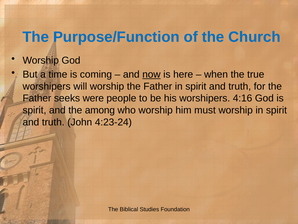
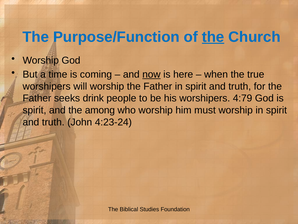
the underline: none -> present (213, 37)
were: were -> drink (93, 98)
4:16: 4:16 -> 4:79 (243, 98)
